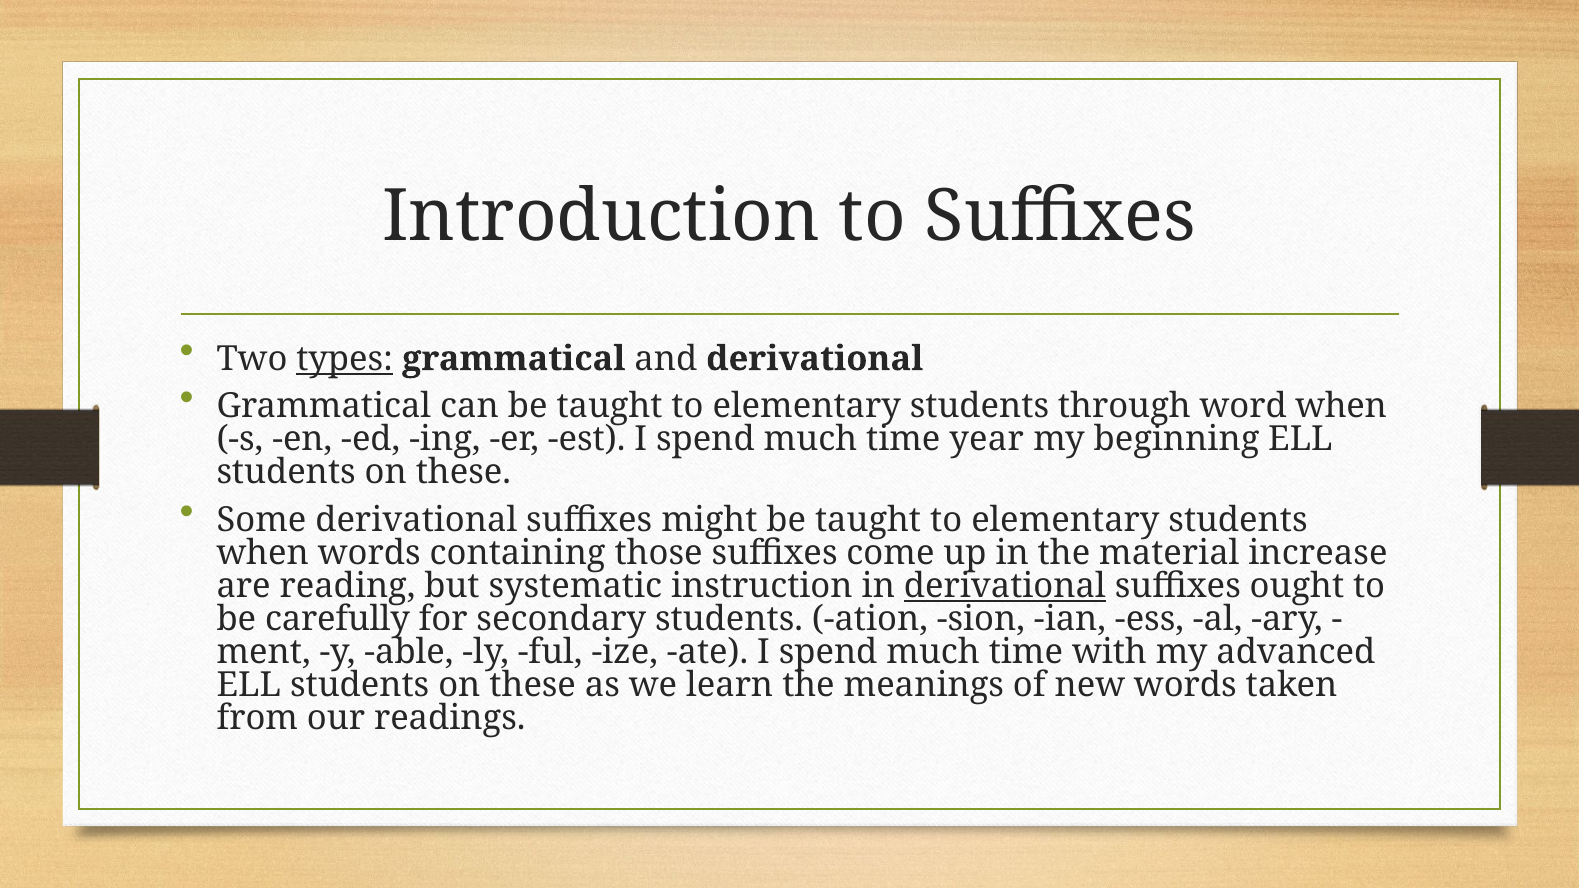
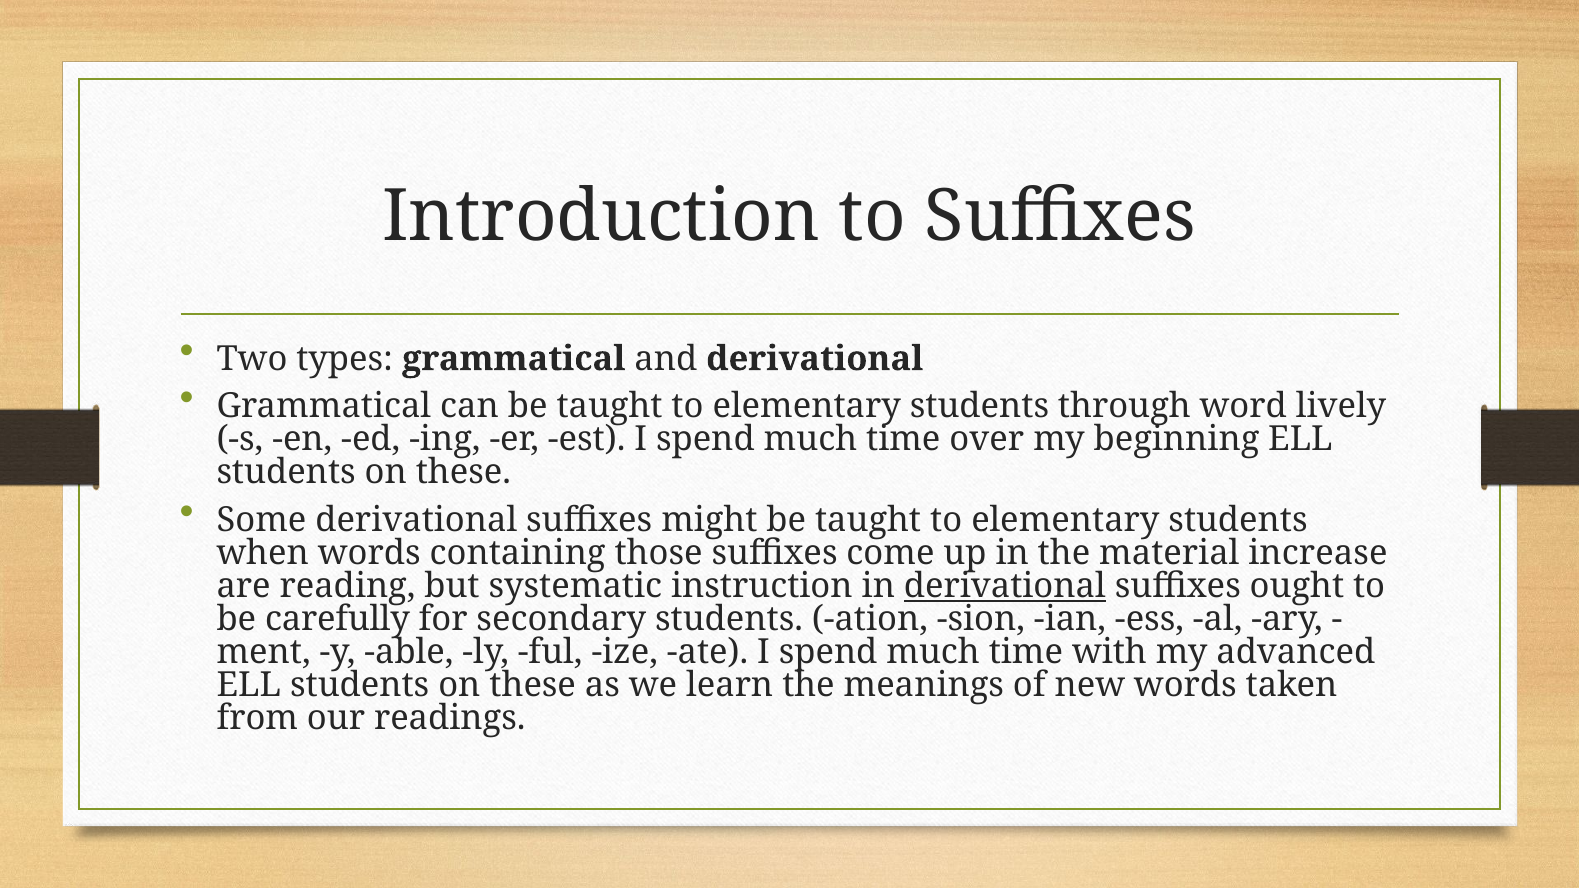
types underline: present -> none (345, 359)
word when: when -> lively (1341, 406)
year: year -> over (987, 439)
